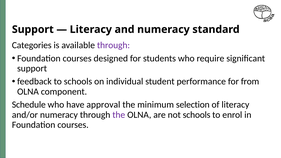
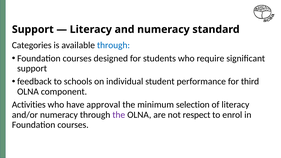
through colour: purple -> blue (113, 45)
from: from -> third (250, 82)
Schedule: Schedule -> Activities (29, 105)
not schools: schools -> respect (197, 115)
